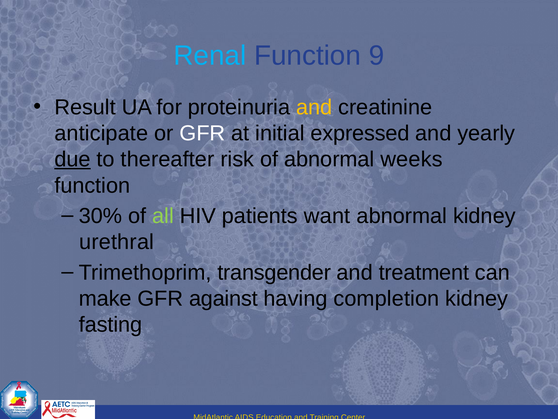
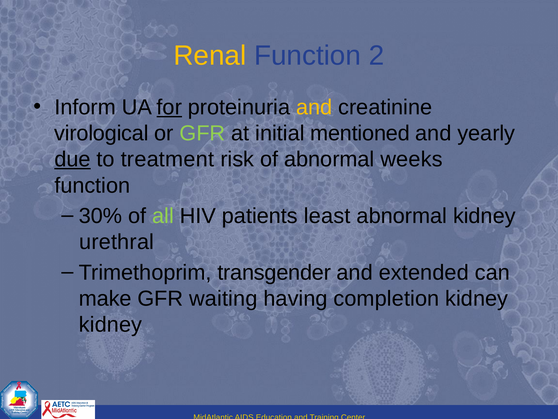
Renal colour: light blue -> yellow (210, 55)
9: 9 -> 2 (377, 55)
Result: Result -> Inform (85, 107)
for underline: none -> present (169, 107)
anticipate: anticipate -> virological (101, 133)
GFR colour: white -> light green (202, 133)
expressed: expressed -> mentioned (360, 133)
thereafter: thereafter -> treatment (167, 159)
want: want -> least (327, 216)
treatment: treatment -> extended (424, 272)
against: against -> waiting (223, 298)
fasting: fasting -> kidney (110, 324)
